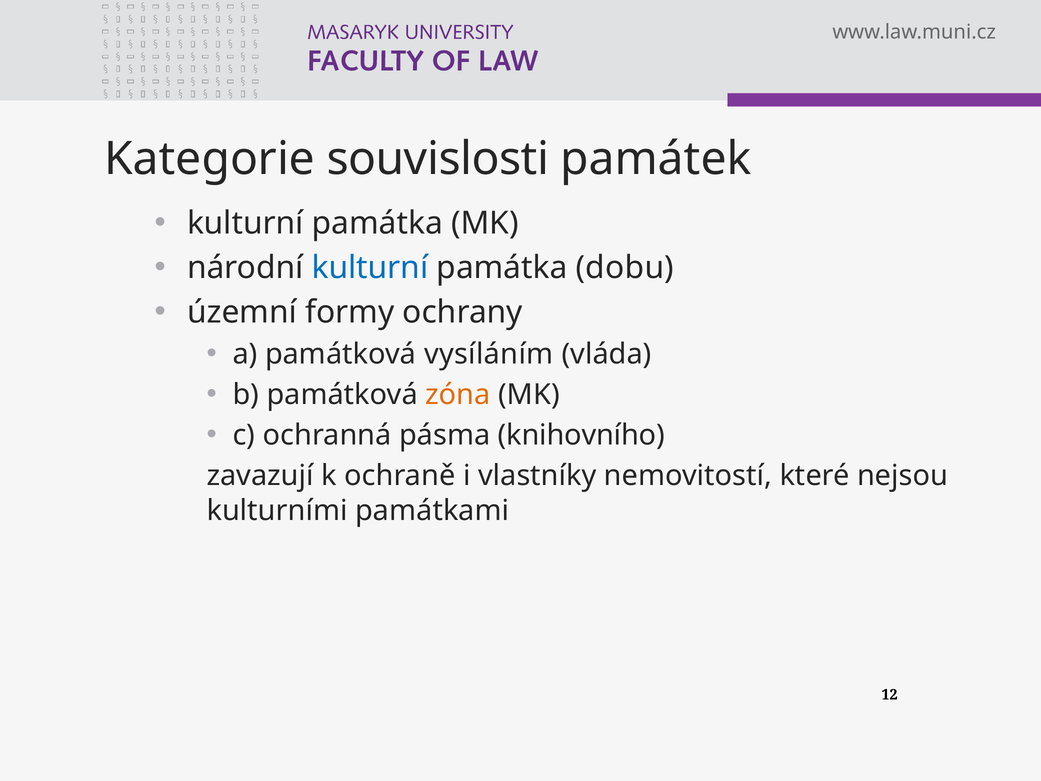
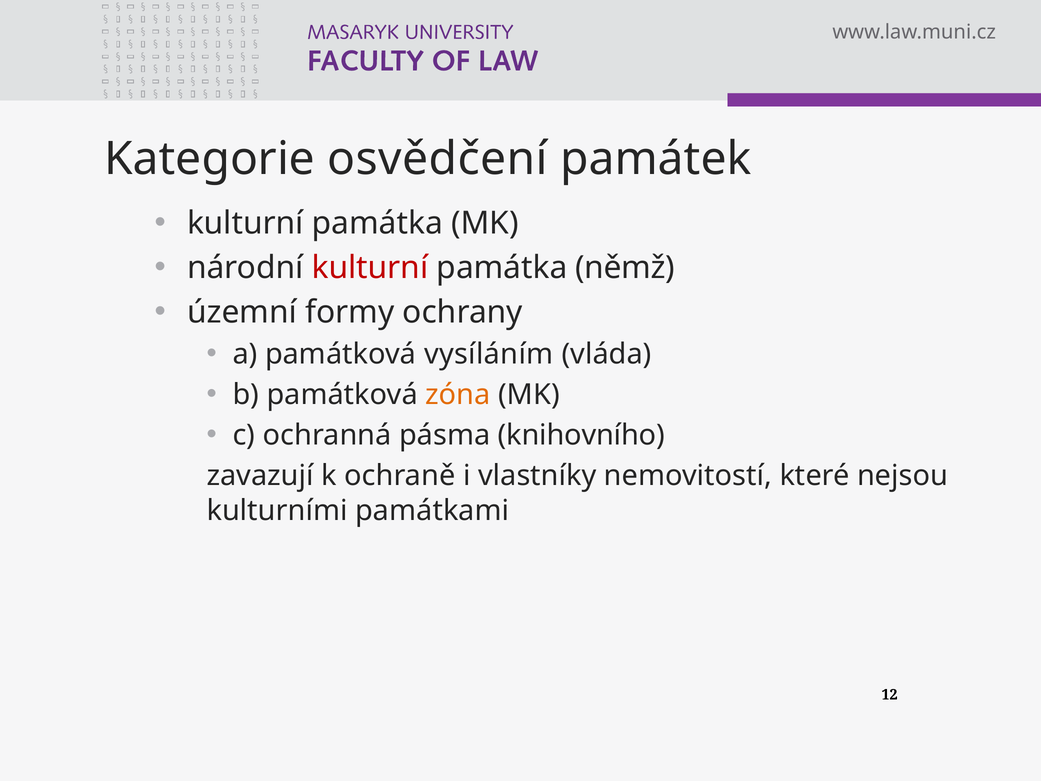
souvislosti: souvislosti -> osvědčení (437, 159)
kulturní colour: blue -> red (370, 268)
dobu: dobu -> němž (625, 268)
